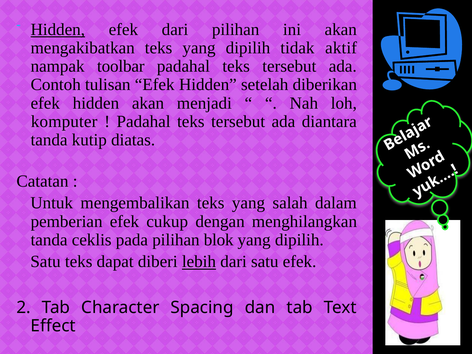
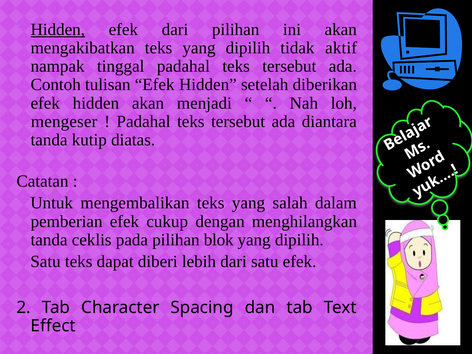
toolbar: toolbar -> tinggal (121, 66)
komputer: komputer -> mengeser (64, 121)
lebih underline: present -> none (199, 262)
